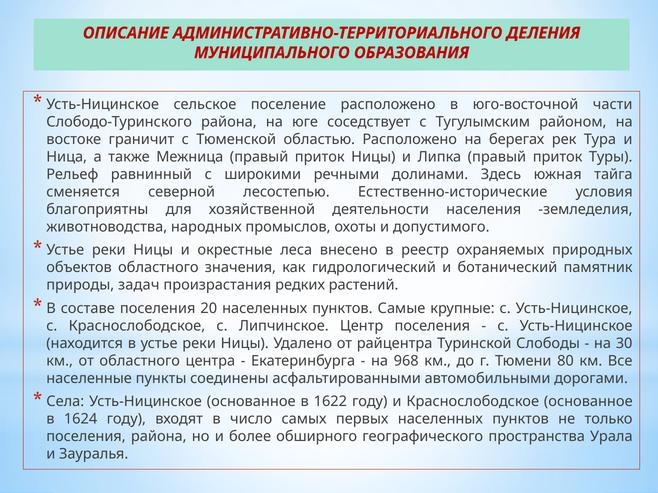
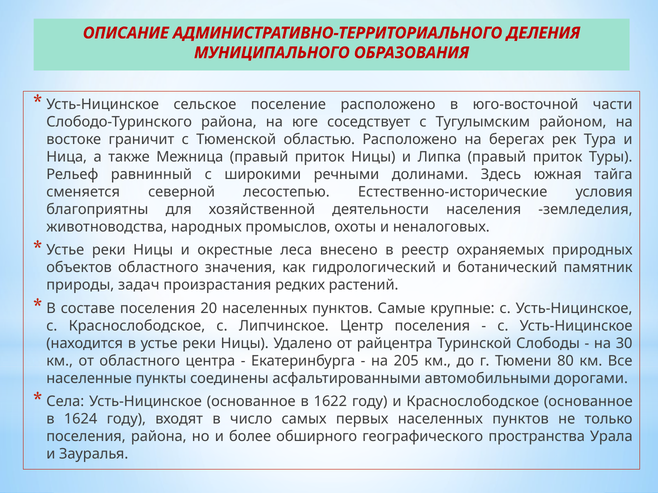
допустимого: допустимого -> неналоговых (441, 227)
968: 968 -> 205 (406, 361)
